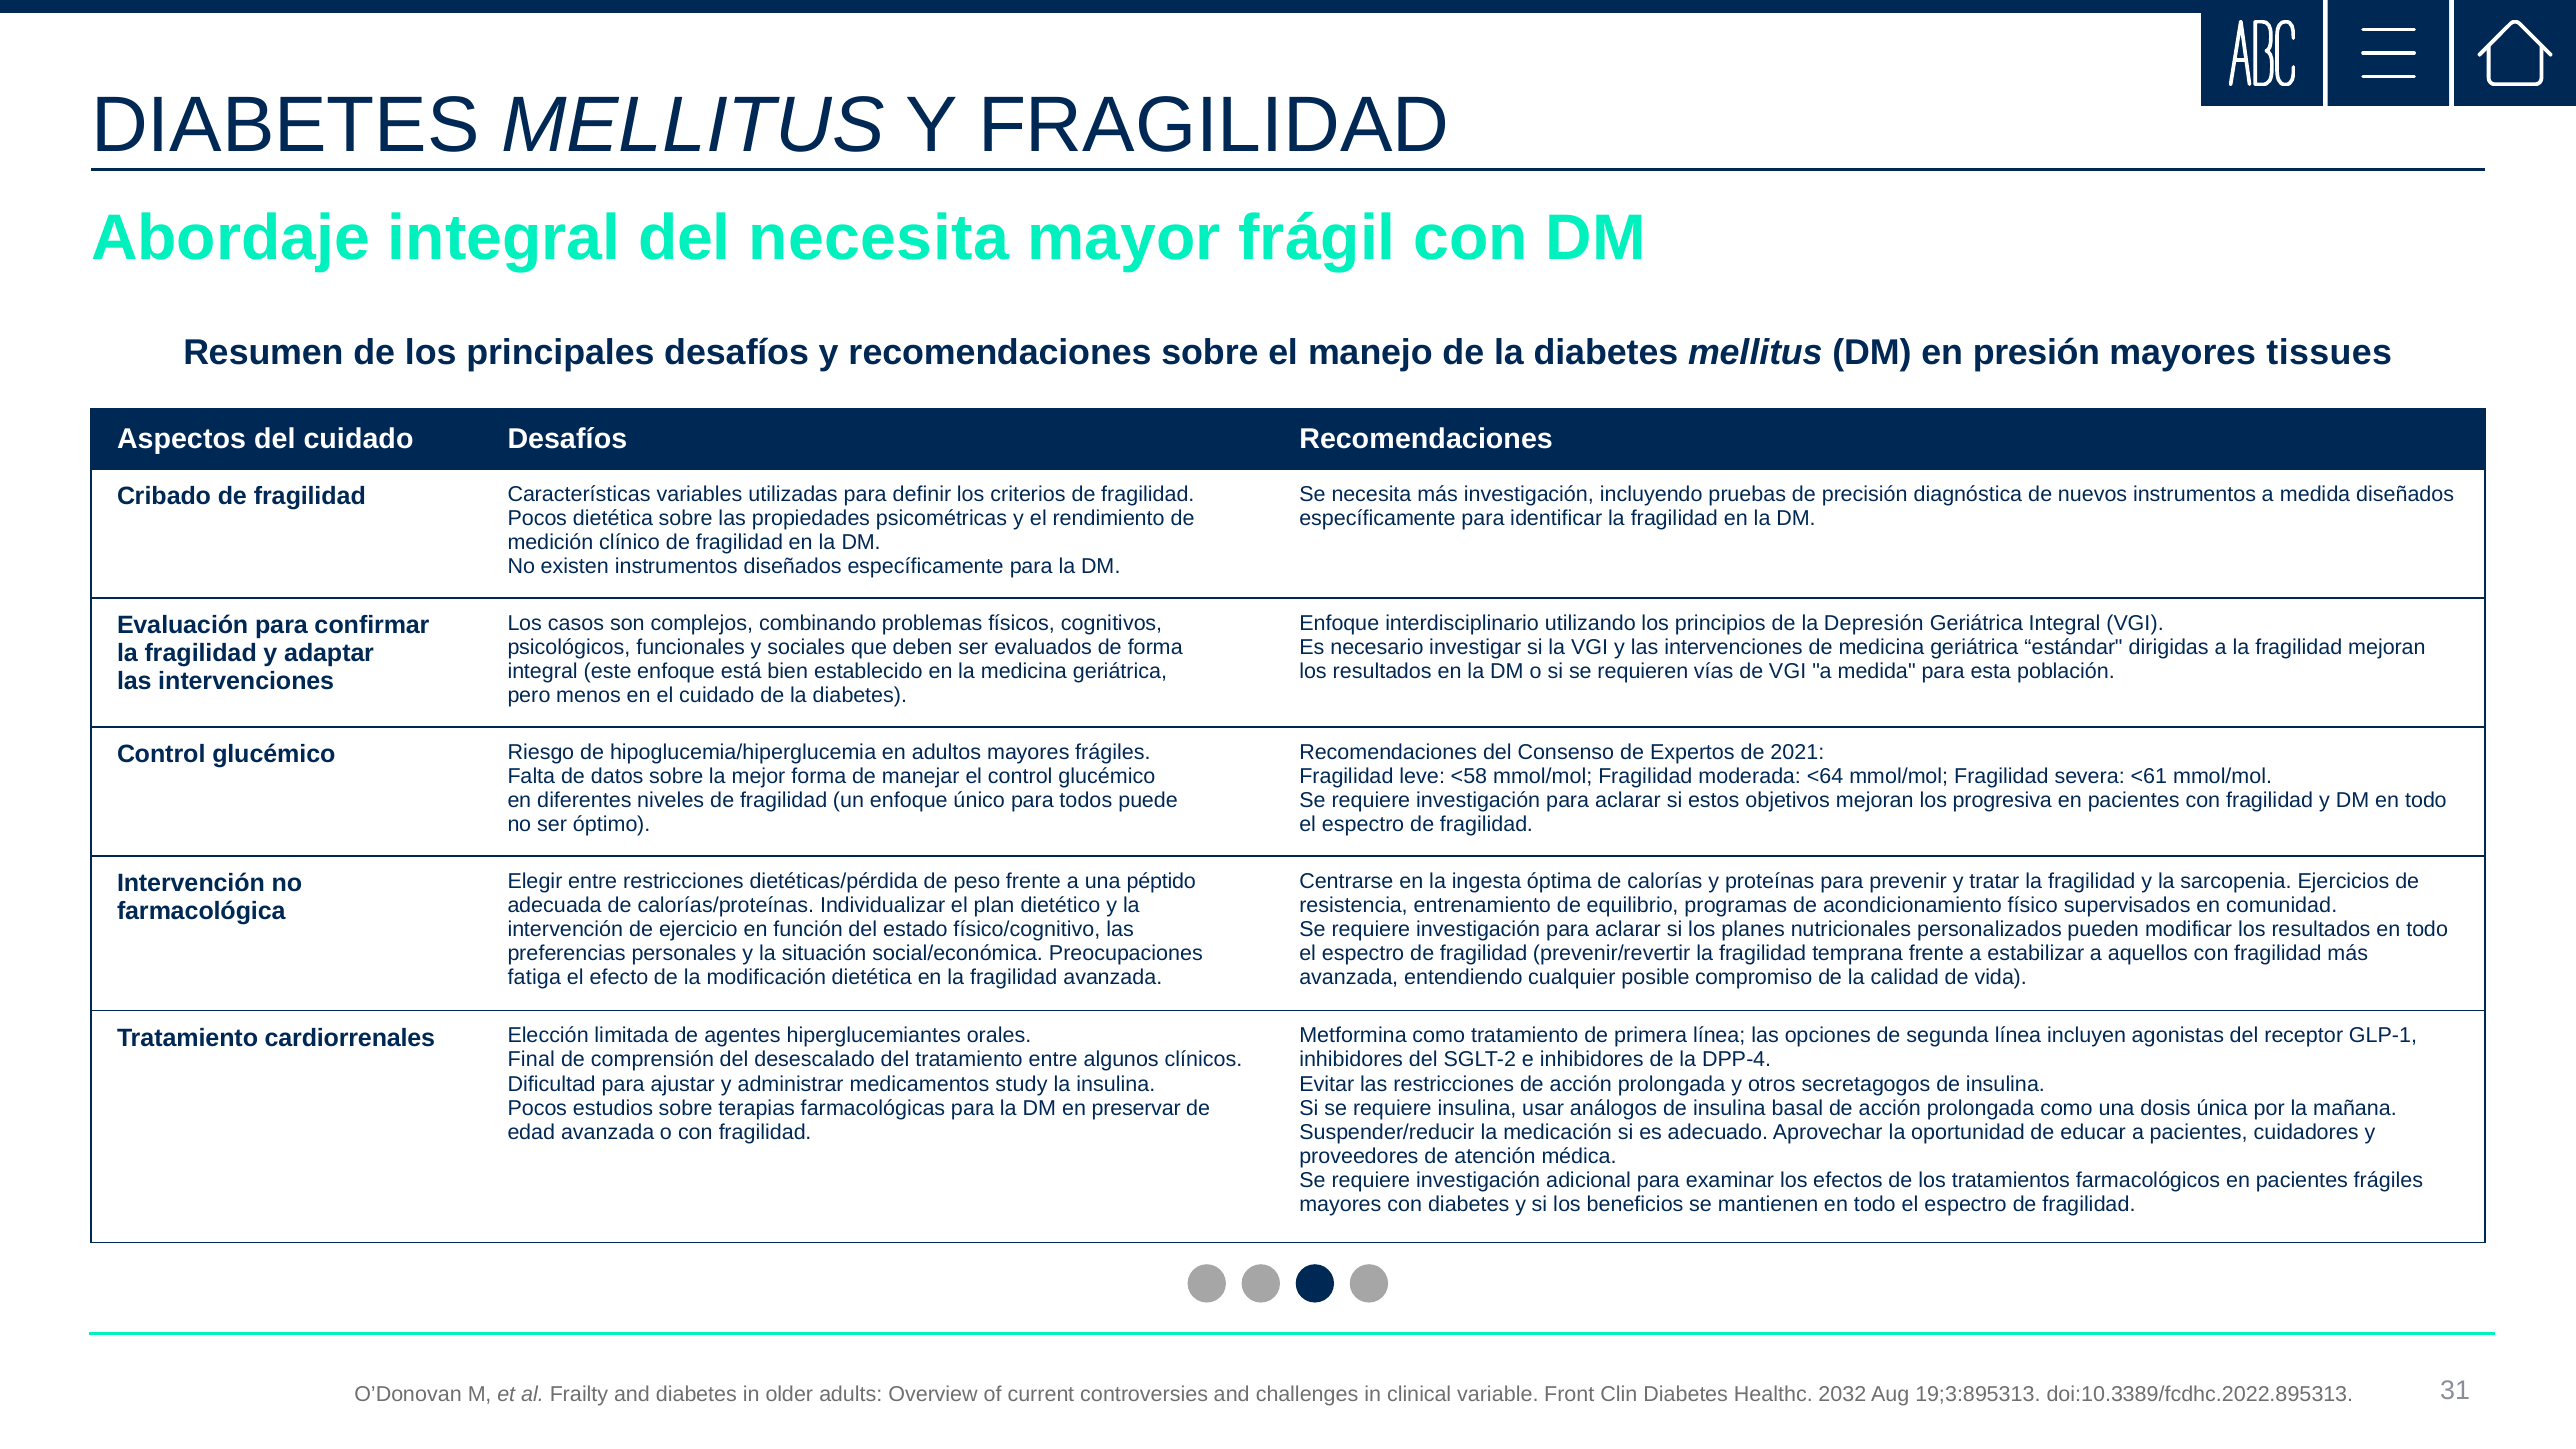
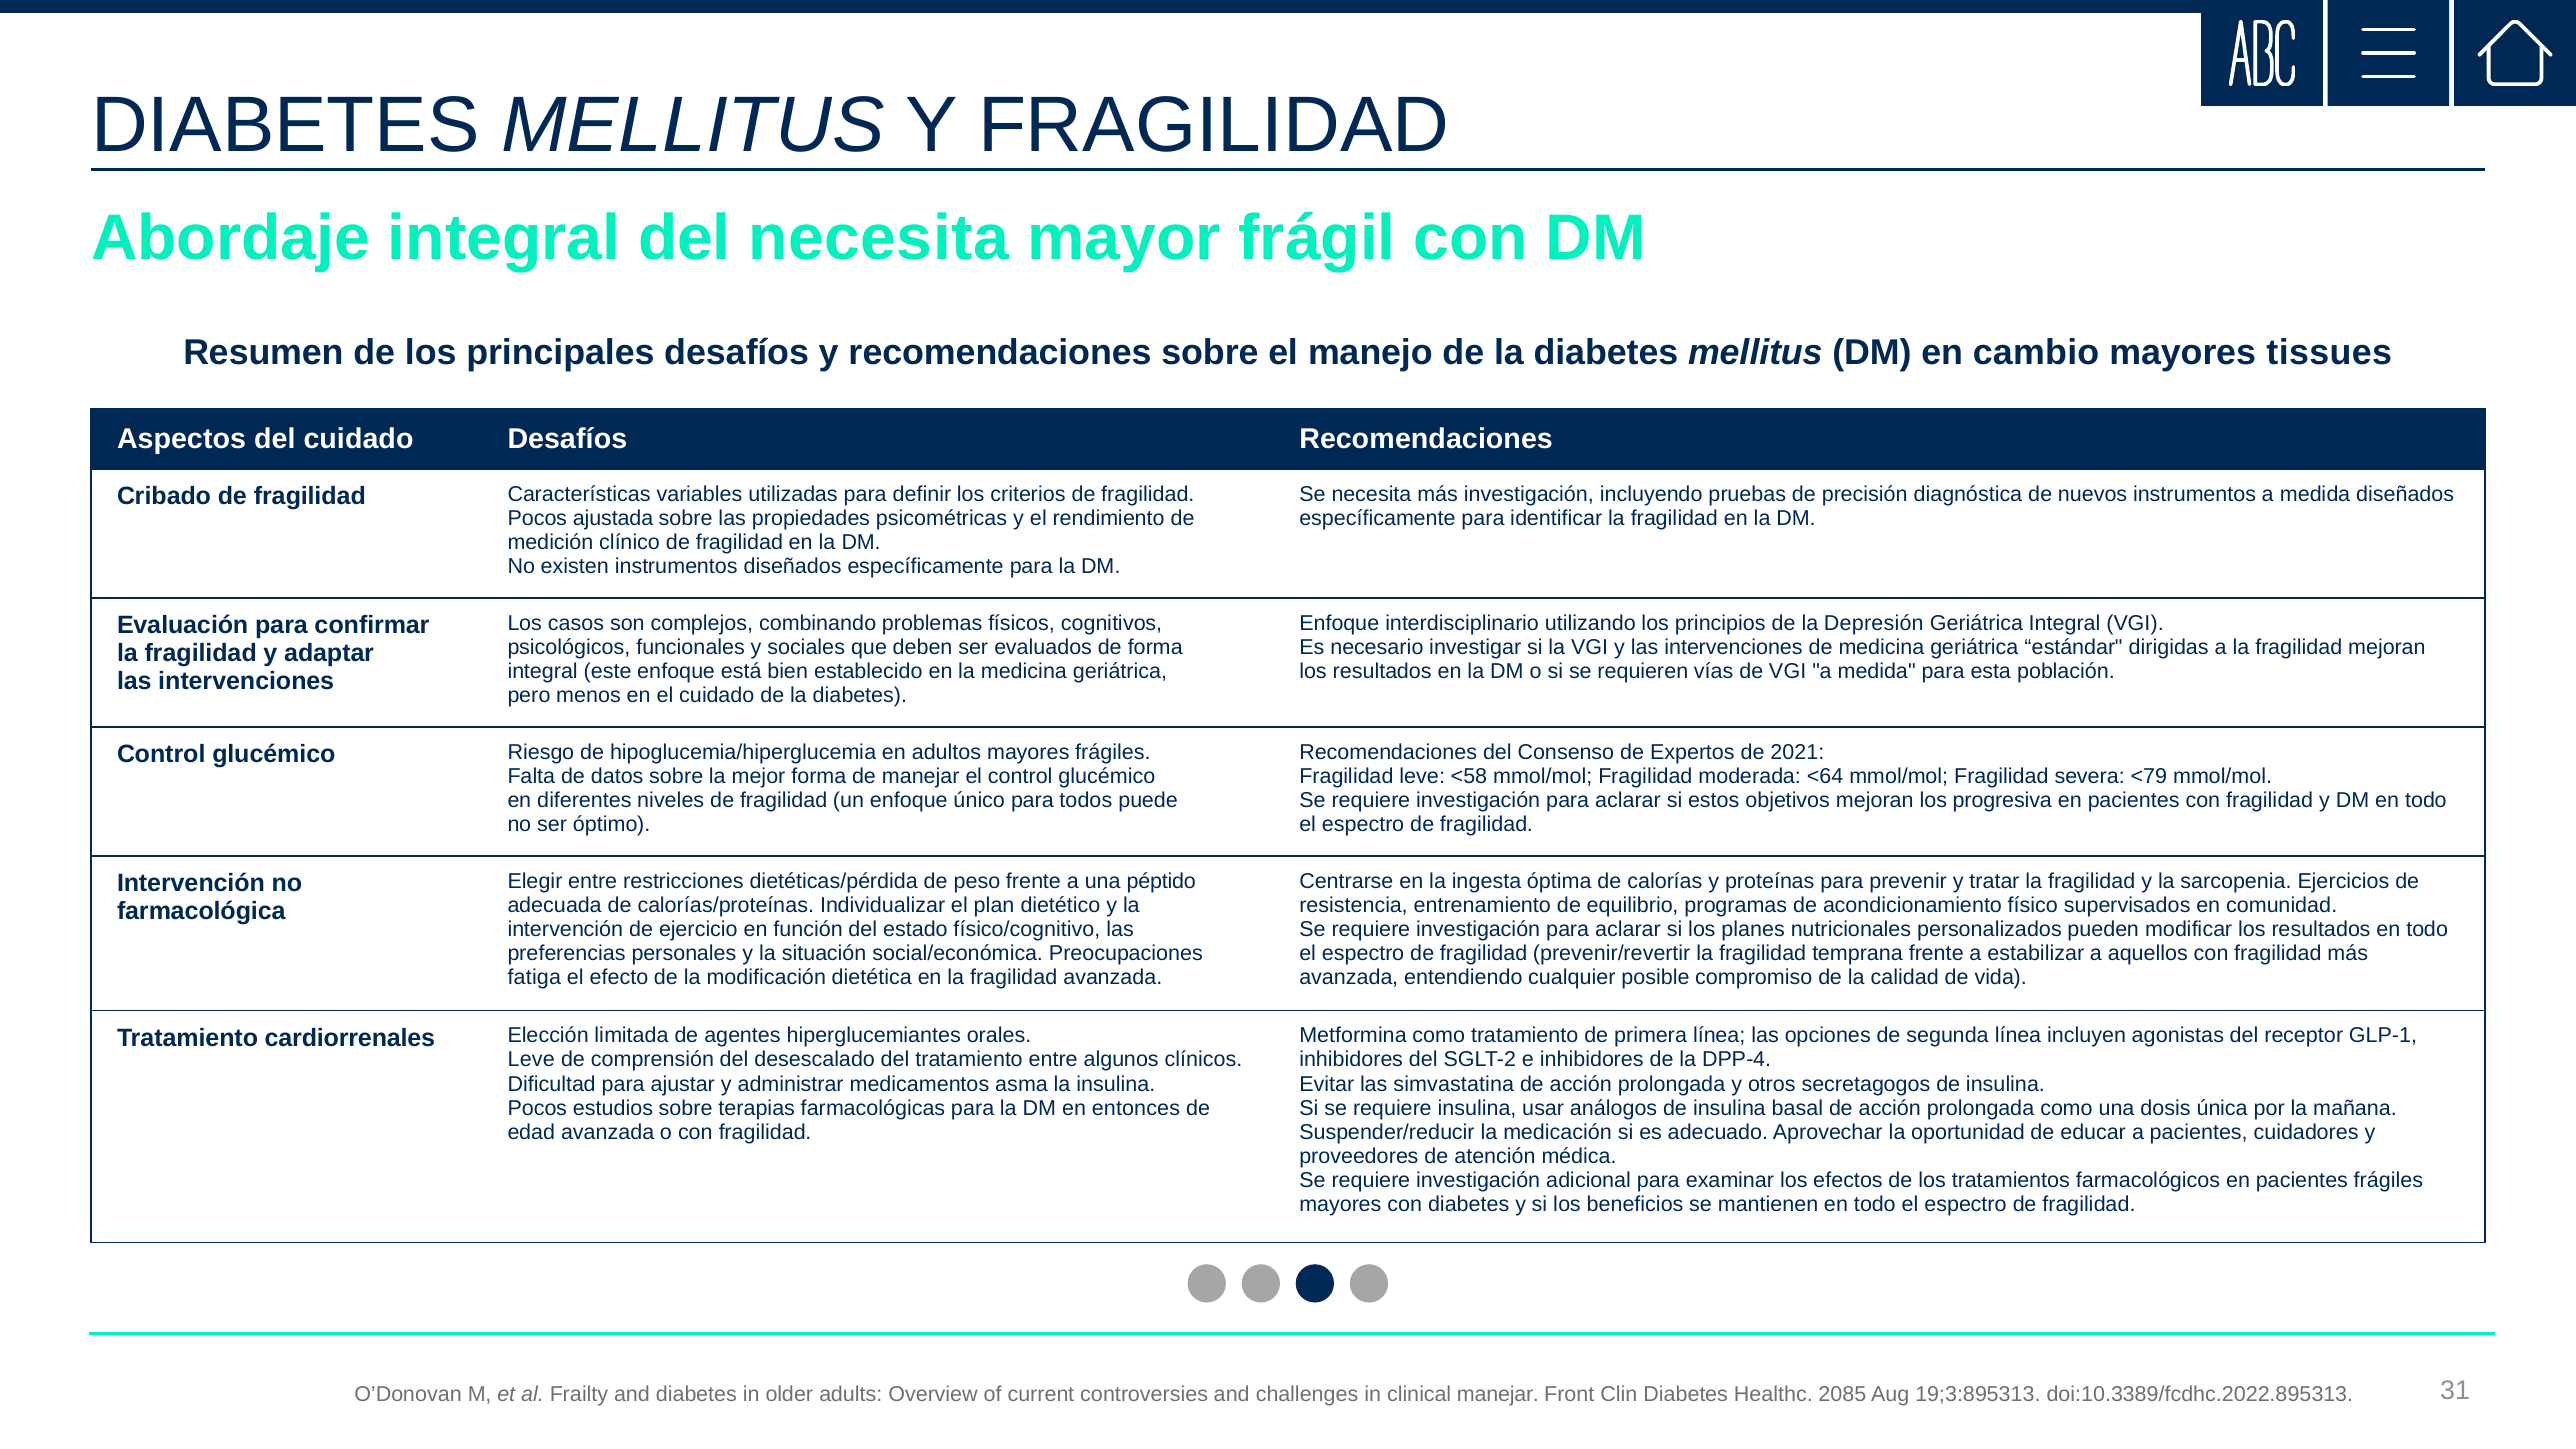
presión: presión -> cambio (2036, 353)
Pocos dietética: dietética -> ajustada (613, 518)
<61: <61 -> <79 (2149, 776)
Final: Final -> Leve (531, 1060)
study: study -> asma (1022, 1084)
las restricciones: restricciones -> simvastatina (1454, 1084)
preservar: preservar -> entonces (1136, 1108)
clinical variable: variable -> manejar (1498, 1395)
2032: 2032 -> 2085 (1842, 1395)
